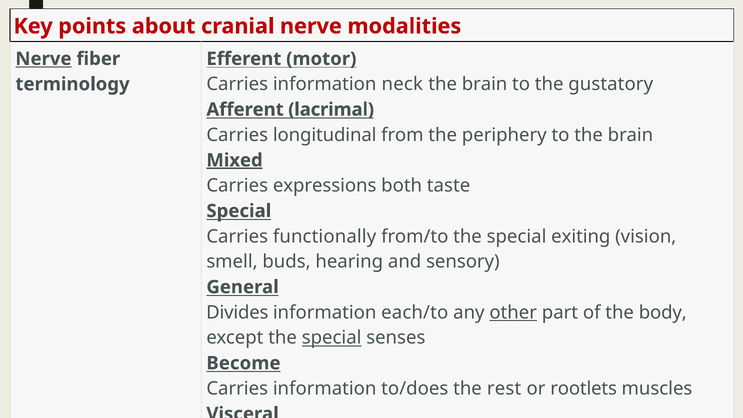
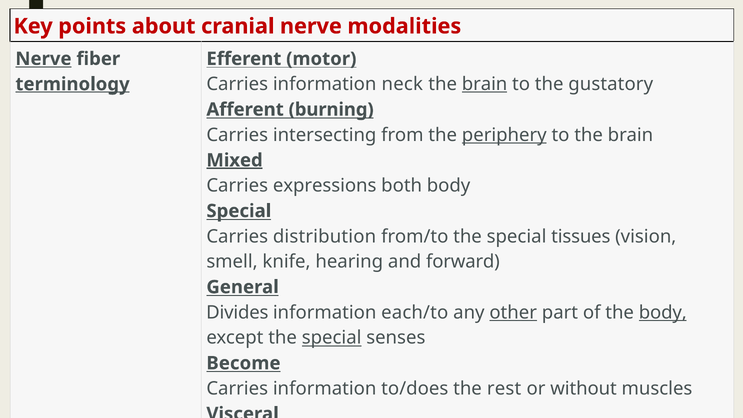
brain underline: none -> present (485, 84)
terminology underline: none -> present (73, 84)
lacrimal: lacrimal -> burning (331, 110)
longitudinal: longitudinal -> intersecting (325, 135)
periphery underline: none -> present (504, 135)
both taste: taste -> body (449, 186)
functionally: functionally -> distribution (325, 236)
exiting: exiting -> tissues (581, 236)
buds: buds -> knife (287, 262)
sensory: sensory -> forward (463, 262)
body underline: none -> present (663, 312)
rootlets: rootlets -> without (584, 389)
